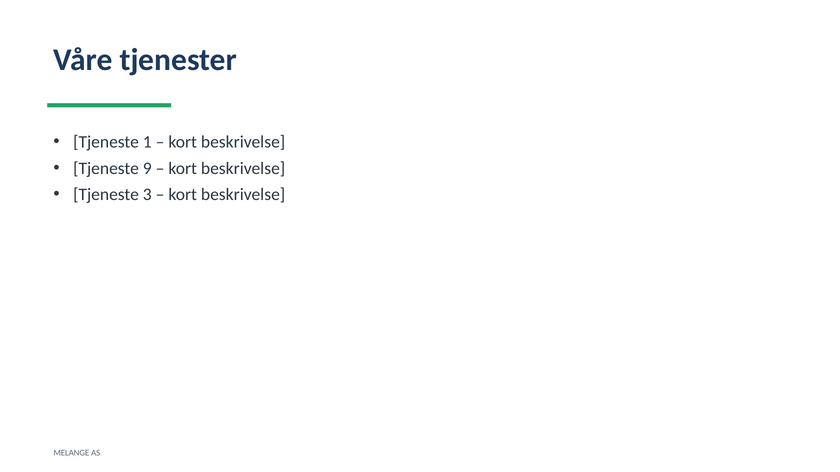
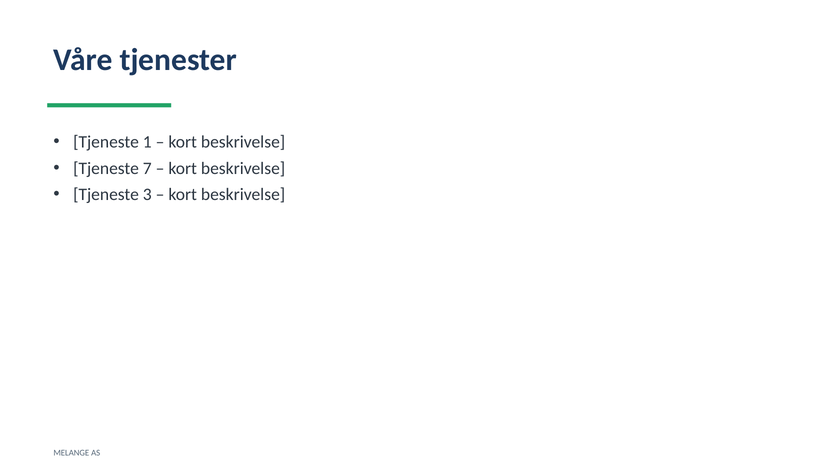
9: 9 -> 7 (147, 169)
